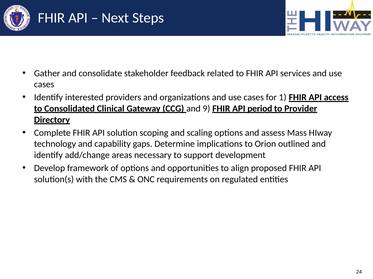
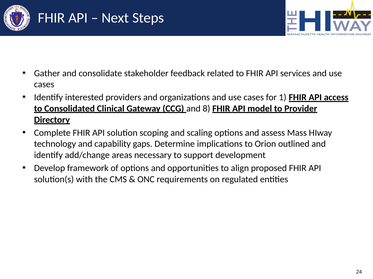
9: 9 -> 8 (206, 109)
period: period -> model (260, 109)
